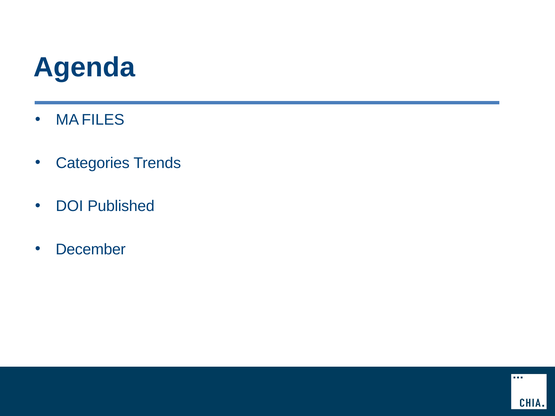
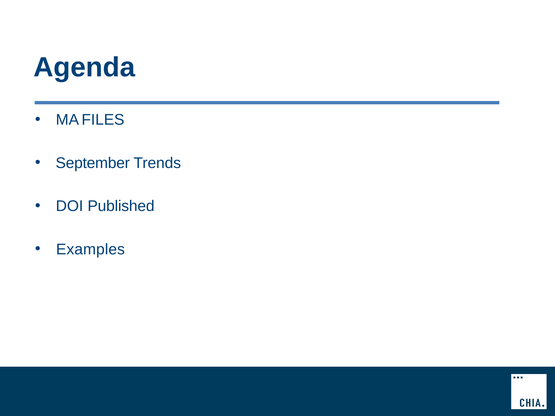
Categories: Categories -> September (93, 163)
December: December -> Examples (90, 249)
